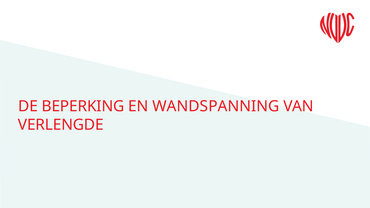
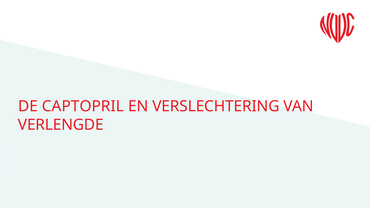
BEPERKING: BEPERKING -> CAPTOPRIL (83, 106)
WANDSPANNING: WANDSPANNING -> VERSLECHTERING (216, 106)
